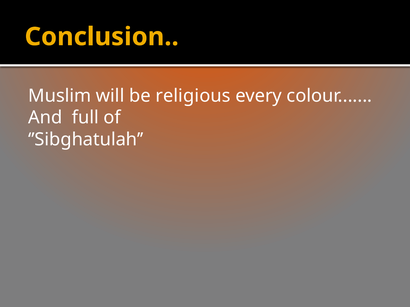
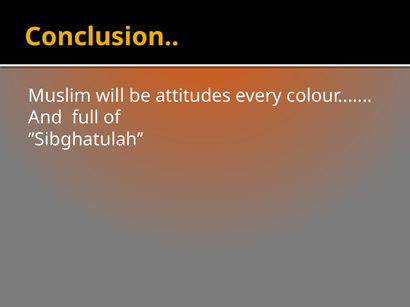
religious: religious -> attitudes (193, 96)
